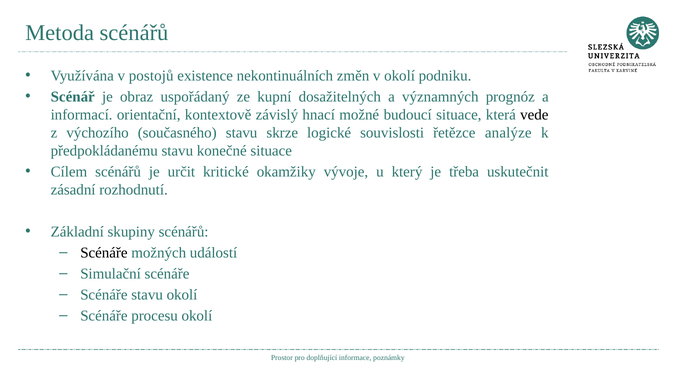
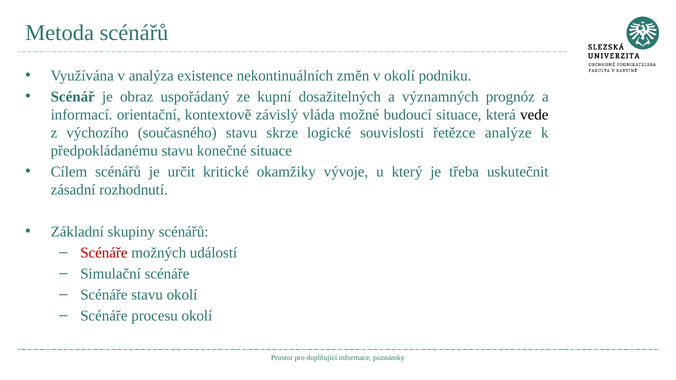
postojů: postojů -> analýza (151, 76)
hnací: hnací -> vláda (319, 115)
Scénáře colour: black -> red (104, 253)
